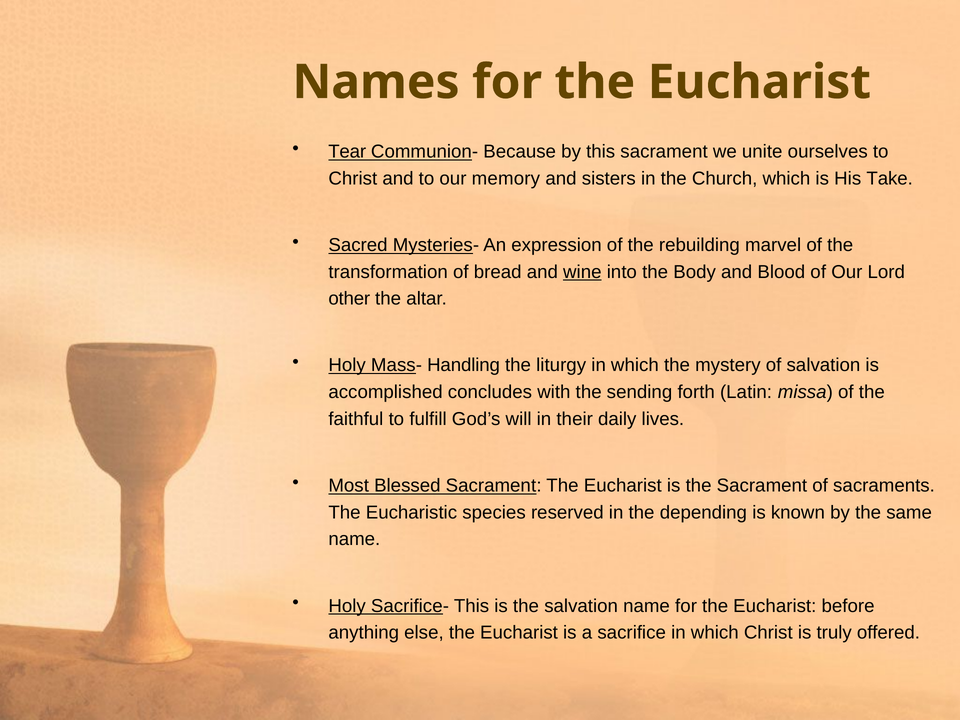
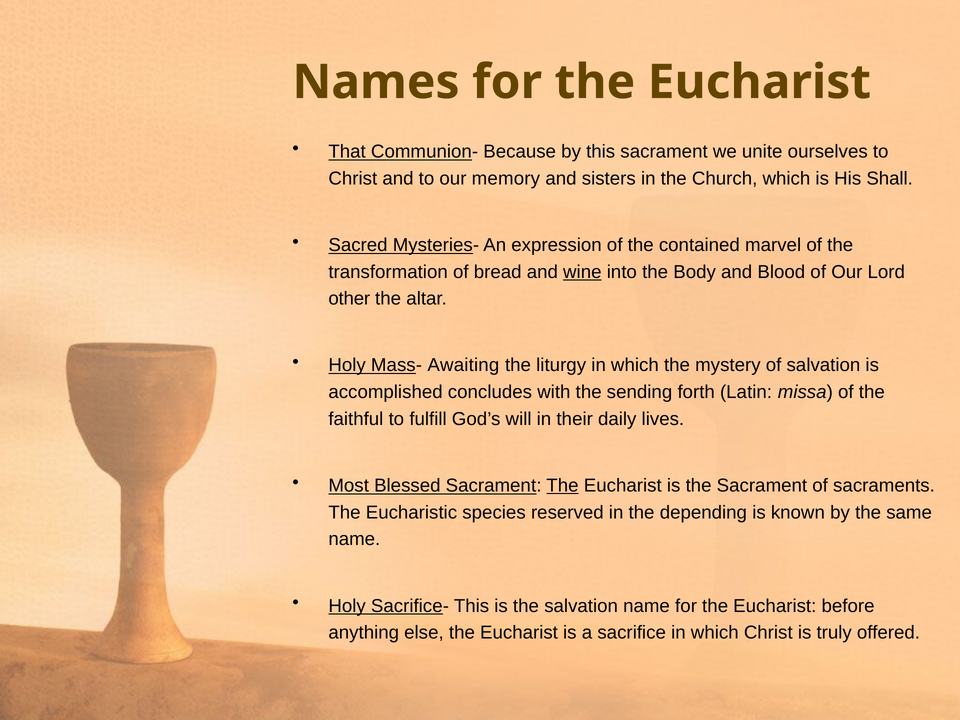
Tear: Tear -> That (347, 152)
Take: Take -> Shall (890, 179)
rebuilding: rebuilding -> contained (699, 245)
Handling: Handling -> Awaiting (463, 365)
The underline: none -> present (562, 486)
